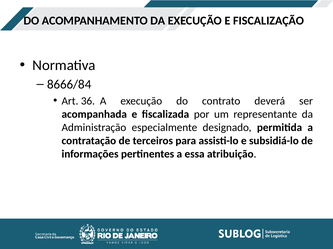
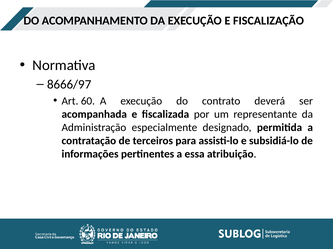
8666/84: 8666/84 -> 8666/97 (69, 85)
36: 36 -> 60 (88, 101)
